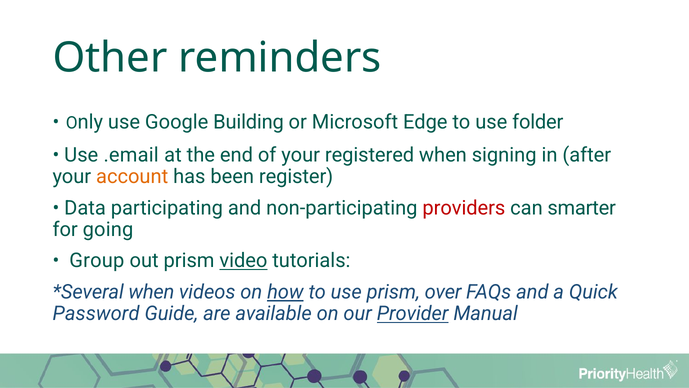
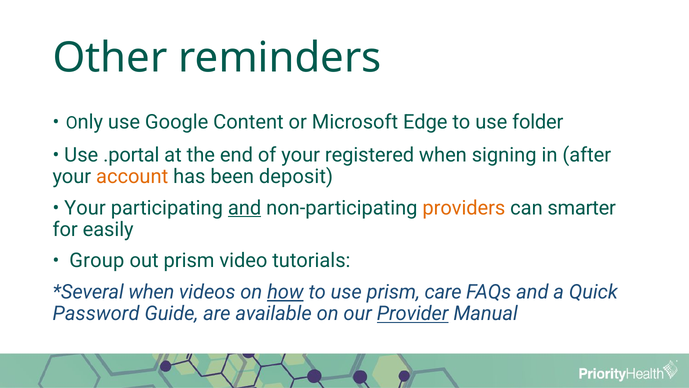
Building: Building -> Content (248, 122)
.email: .email -> .portal (131, 155)
register: register -> deposit (296, 176)
Data: Data -> Your (85, 208)
and underline: none -> present (245, 208)
providers colour: red -> orange (464, 208)
going: going -> easily (108, 229)
video underline: present -> none (243, 261)
over: over -> care (443, 292)
